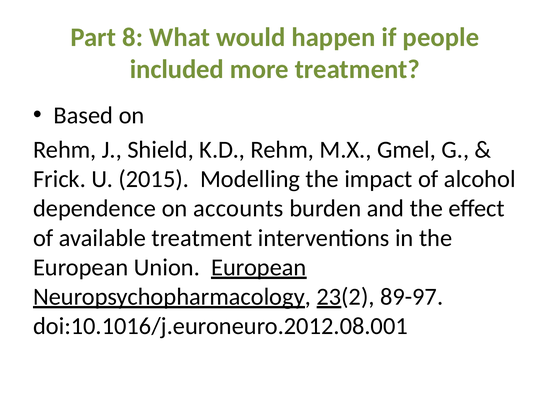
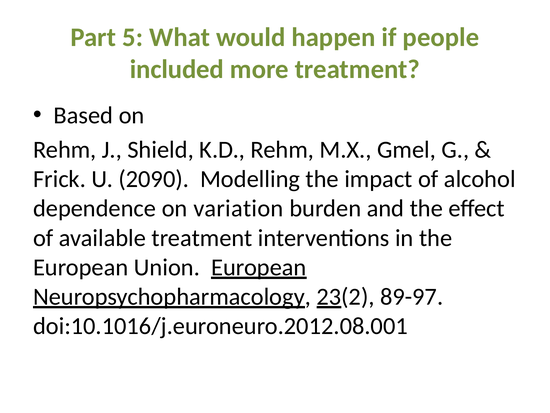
8: 8 -> 5 (133, 37)
2015: 2015 -> 2090 (154, 179)
accounts: accounts -> variation (238, 208)
